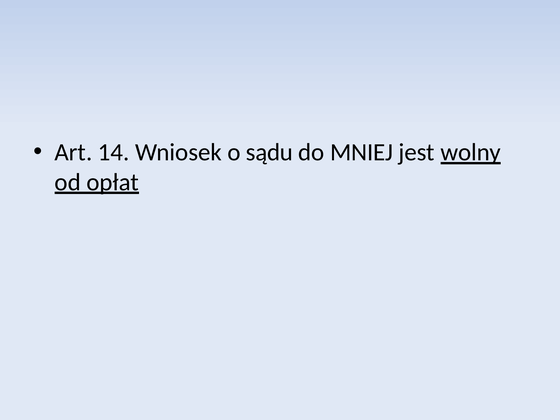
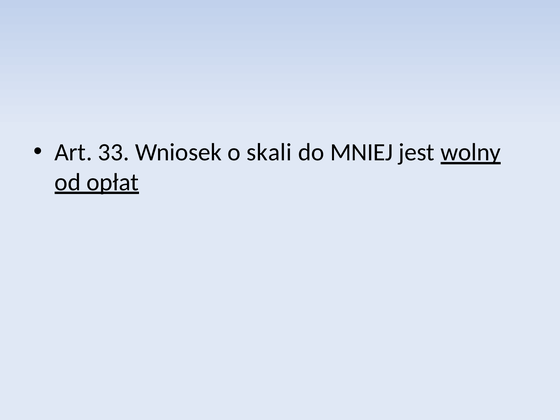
14: 14 -> 33 (114, 152)
sądu: sądu -> skali (269, 152)
